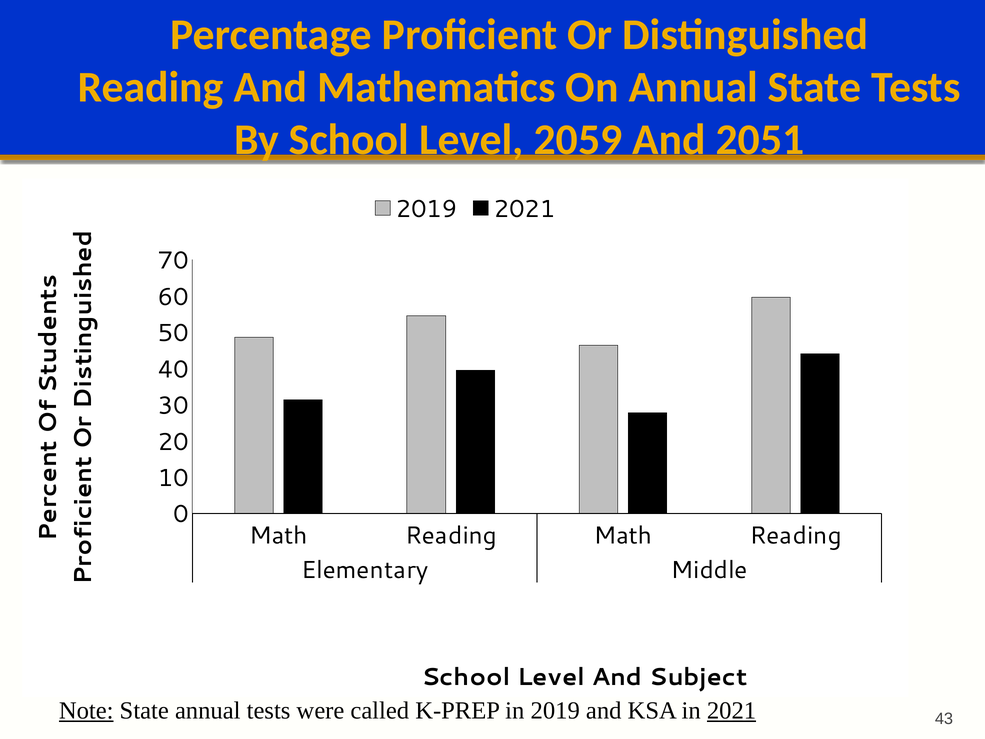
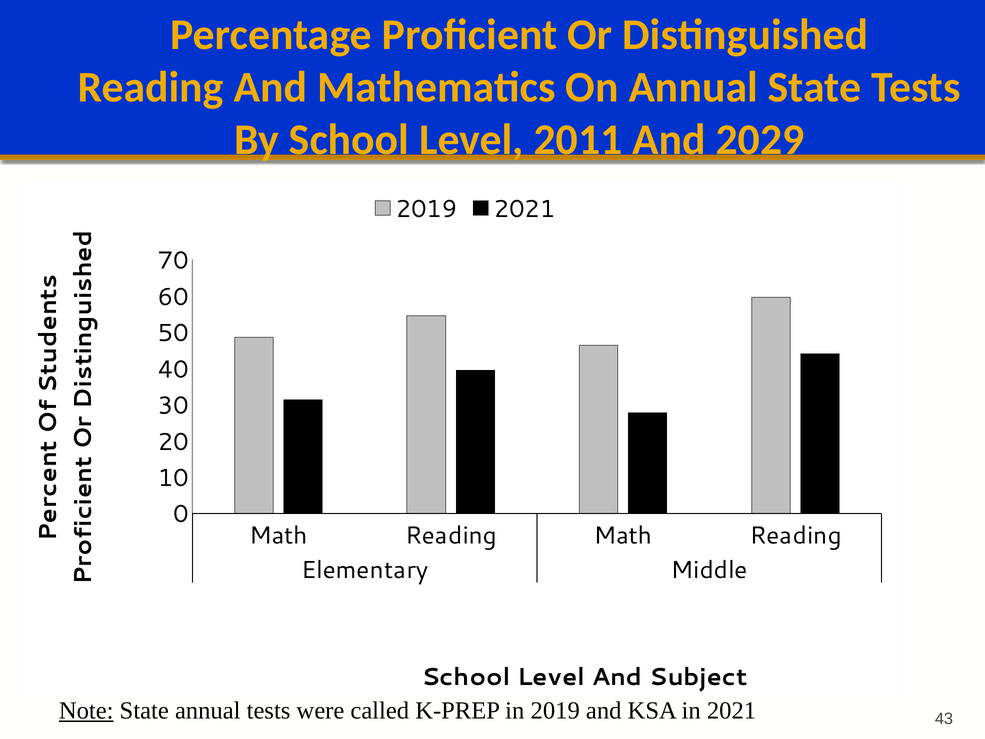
2059: 2059 -> 2011 (578, 140)
2051: 2051 -> 2029 (760, 140)
2021 underline: present -> none (732, 710)
